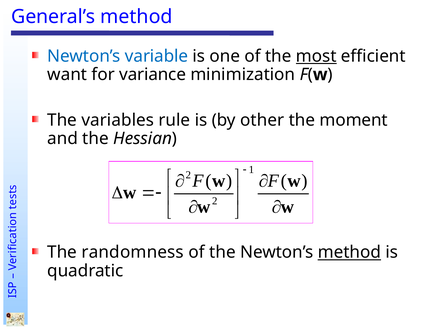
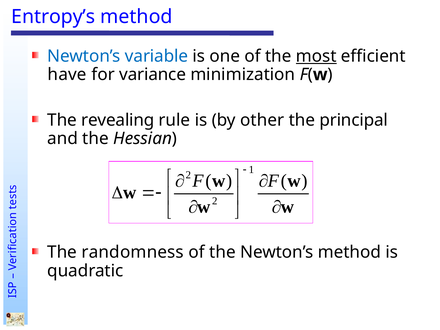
General’s: General’s -> Entropy’s (53, 17)
want: want -> have (67, 75)
variables: variables -> revealing (118, 120)
moment: moment -> principal (354, 120)
method underline: present -> none (349, 252)
